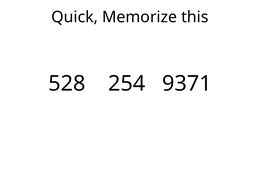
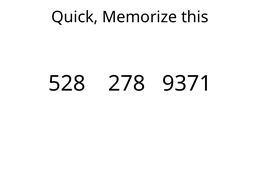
254: 254 -> 278 (127, 84)
